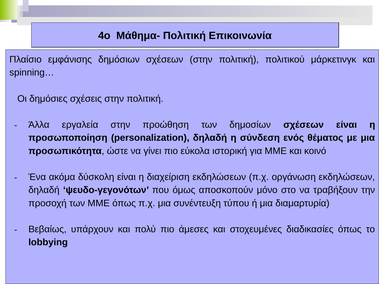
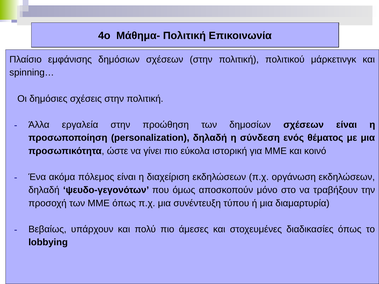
δύσκολη: δύσκολη -> πόλεμος (96, 177)
